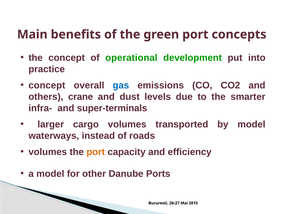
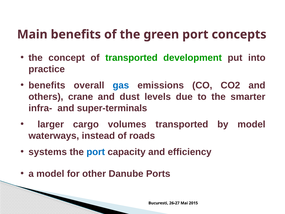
of operational: operational -> transported (131, 58)
concept: concept -> benefits (47, 85)
volumes: volumes -> systems (48, 152)
port colour: orange -> blue (96, 152)
